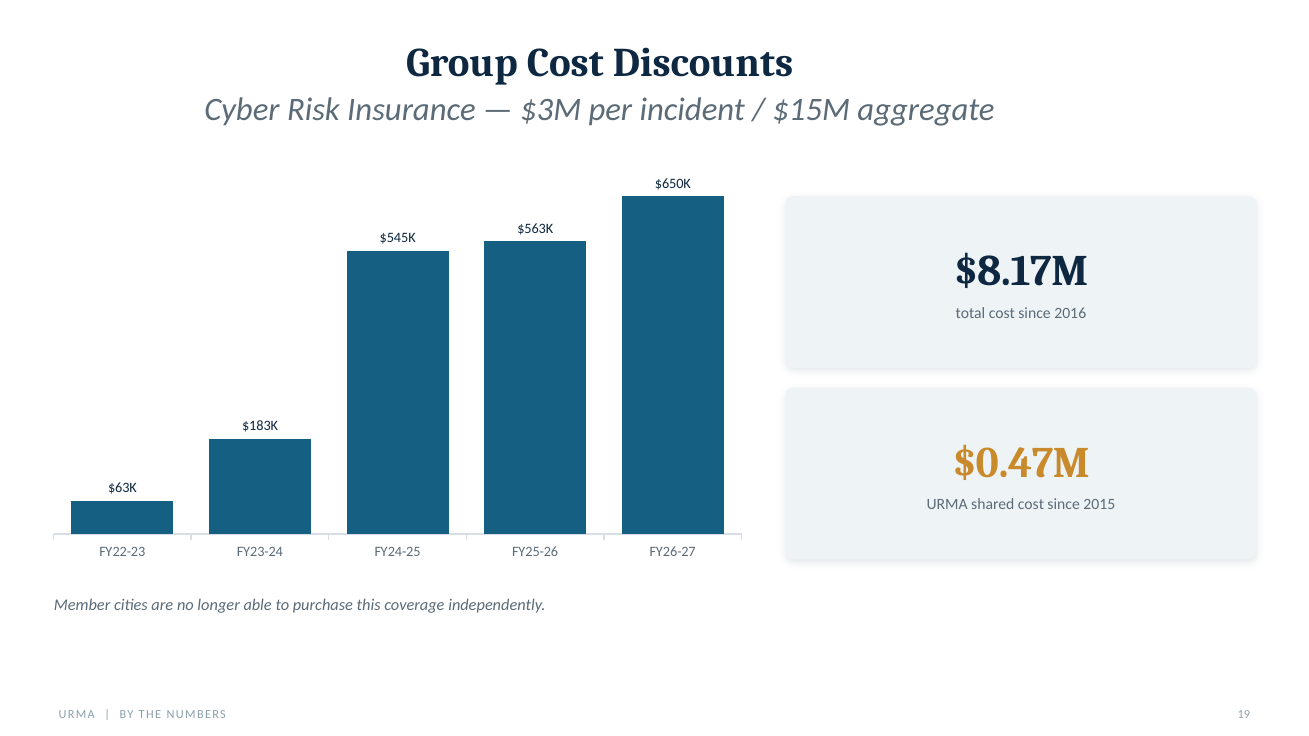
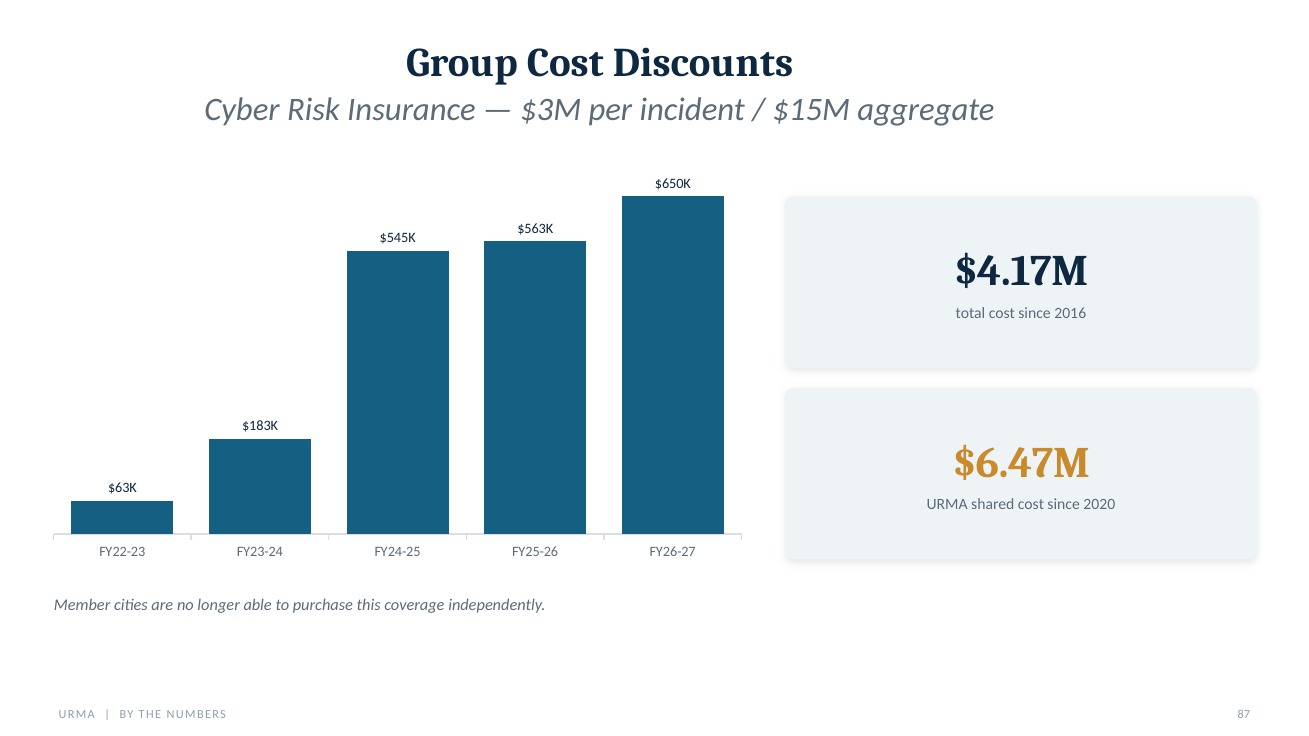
$8.17M: $8.17M -> $4.17M (1021, 272)
$0.47M: $0.47M -> $6.47M (1021, 463)
2015: 2015 -> 2020 (1099, 505)
19: 19 -> 87 (1244, 715)
